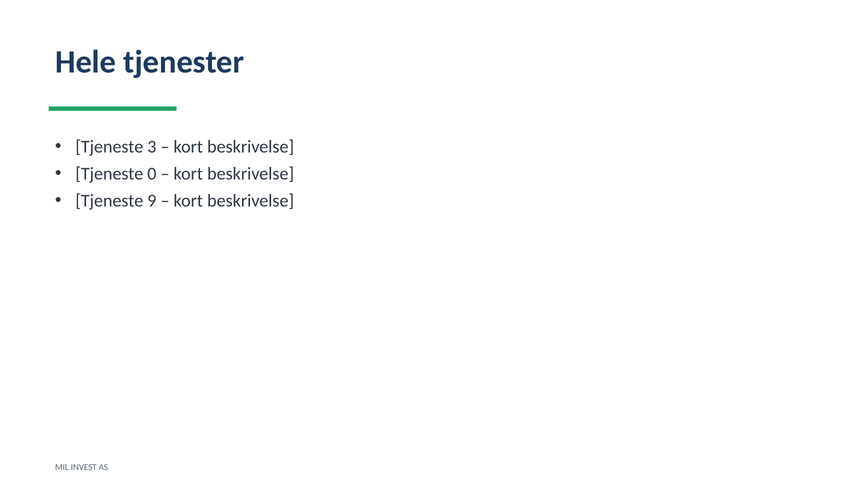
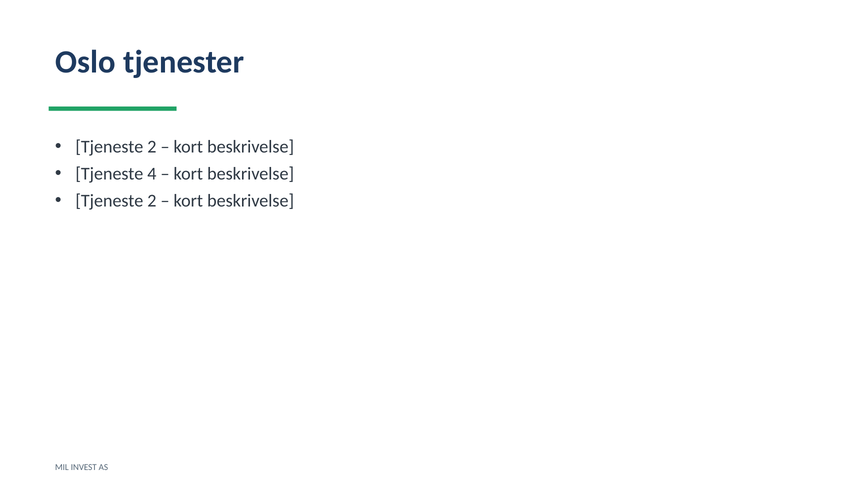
Hele: Hele -> Oslo (85, 62)
3: 3 -> 2 (152, 147)
0: 0 -> 4 (152, 174)
9: 9 -> 2 (152, 201)
